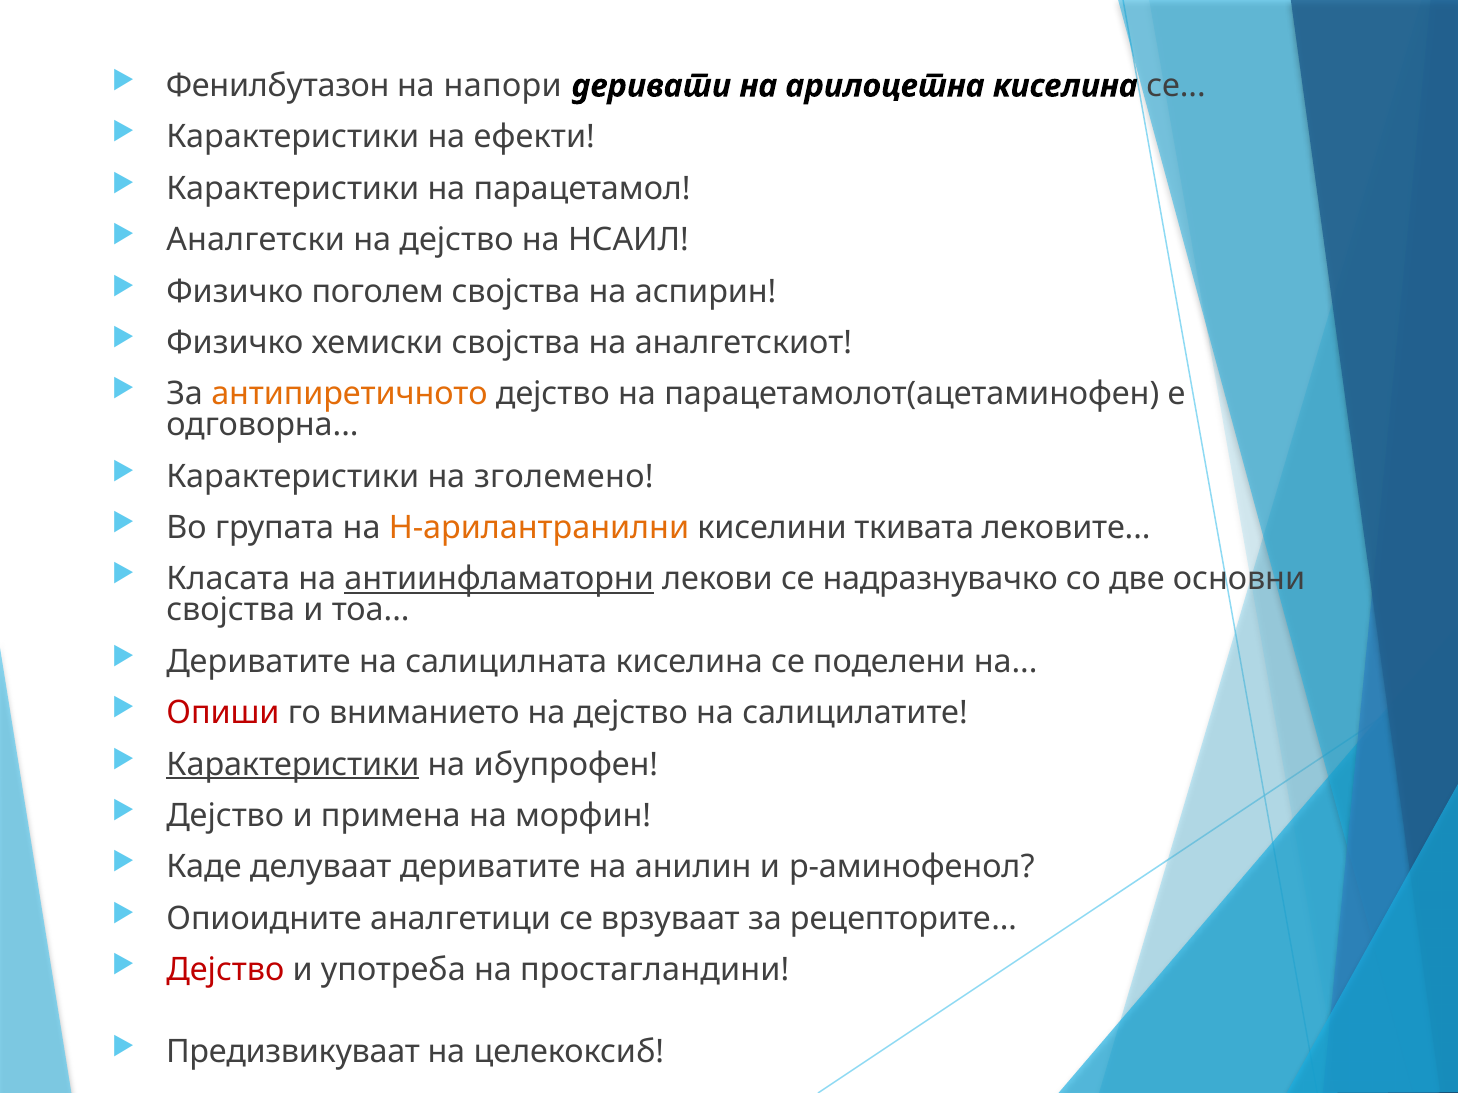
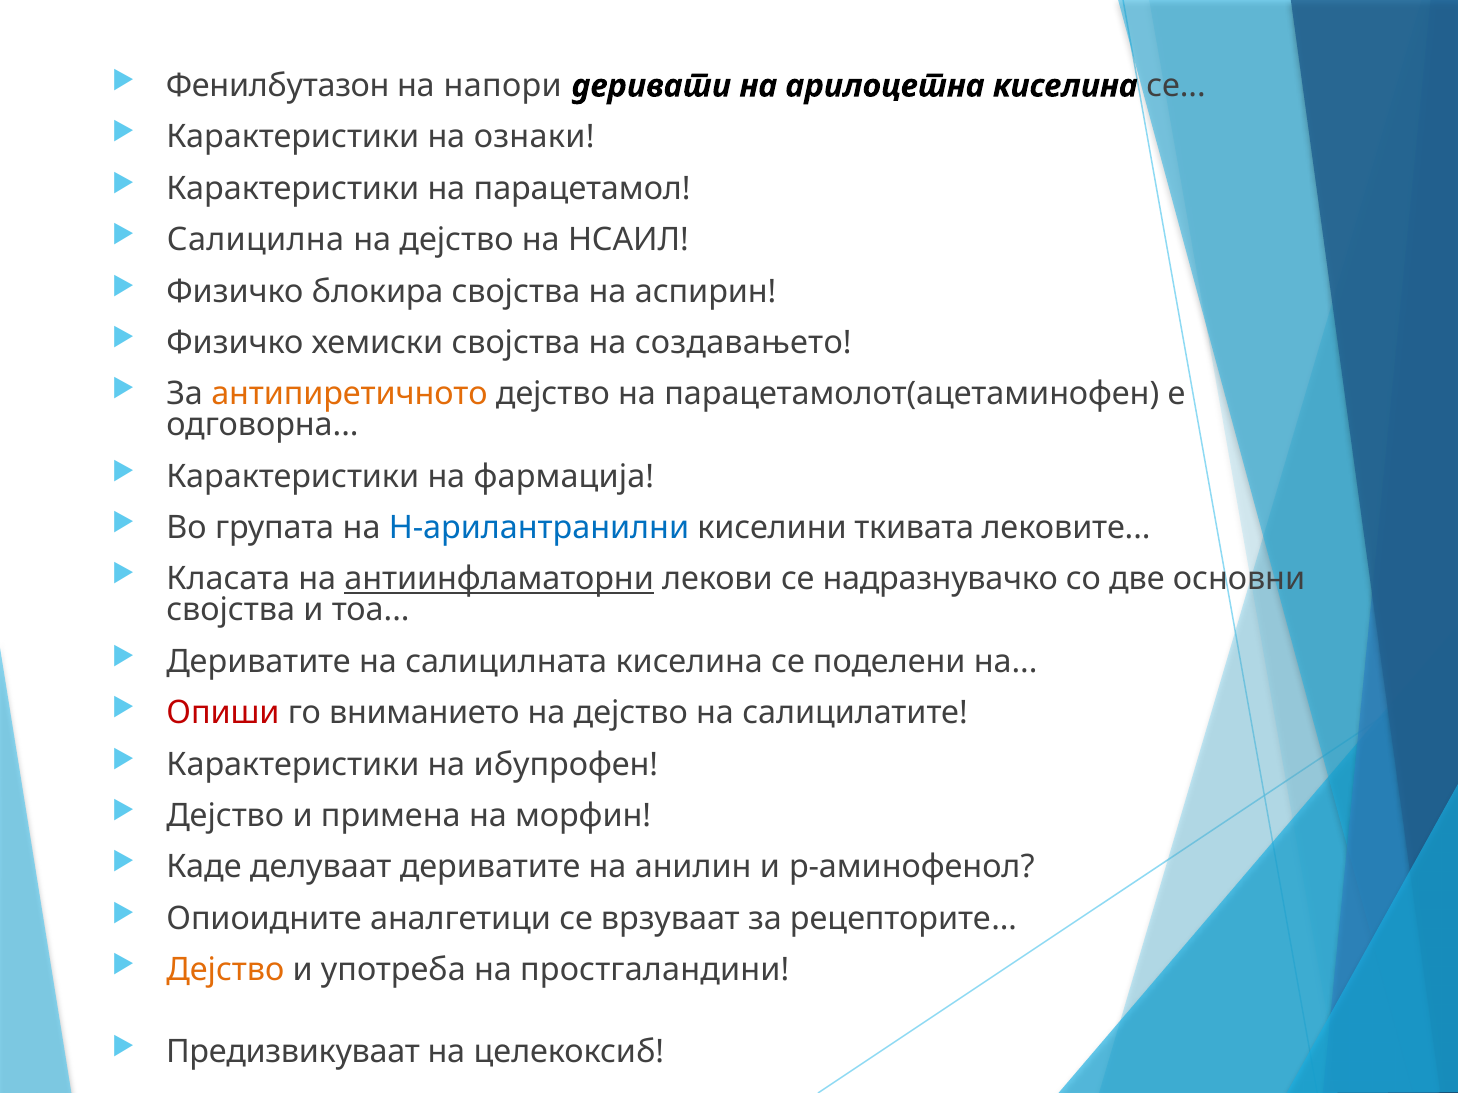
ефекти: ефекти -> ознаки (534, 137)
Аналгетски: Аналгетски -> Салицилна (256, 240)
поголем: поголем -> блокира (378, 291)
аналгетскиот: аналгетскиот -> создавањето (743, 343)
зголемено: зголемено -> фармација (564, 477)
Н-арилантранилни colour: orange -> blue (539, 528)
Карактеристики underline: present -> none (293, 765)
Дејство colour: red -> orange (225, 970)
простагландини: простагландини -> простгаландини (655, 970)
